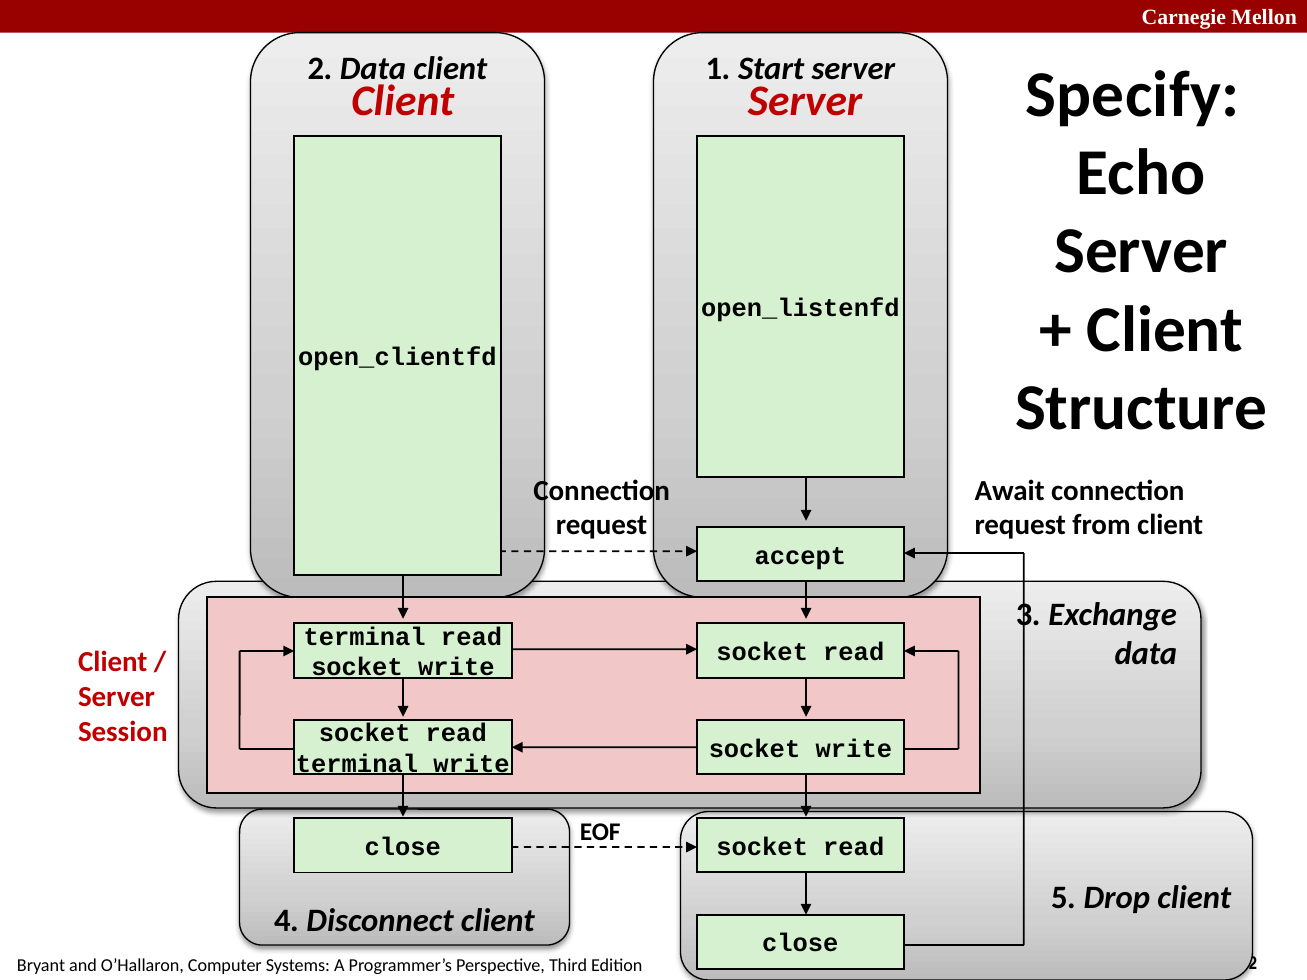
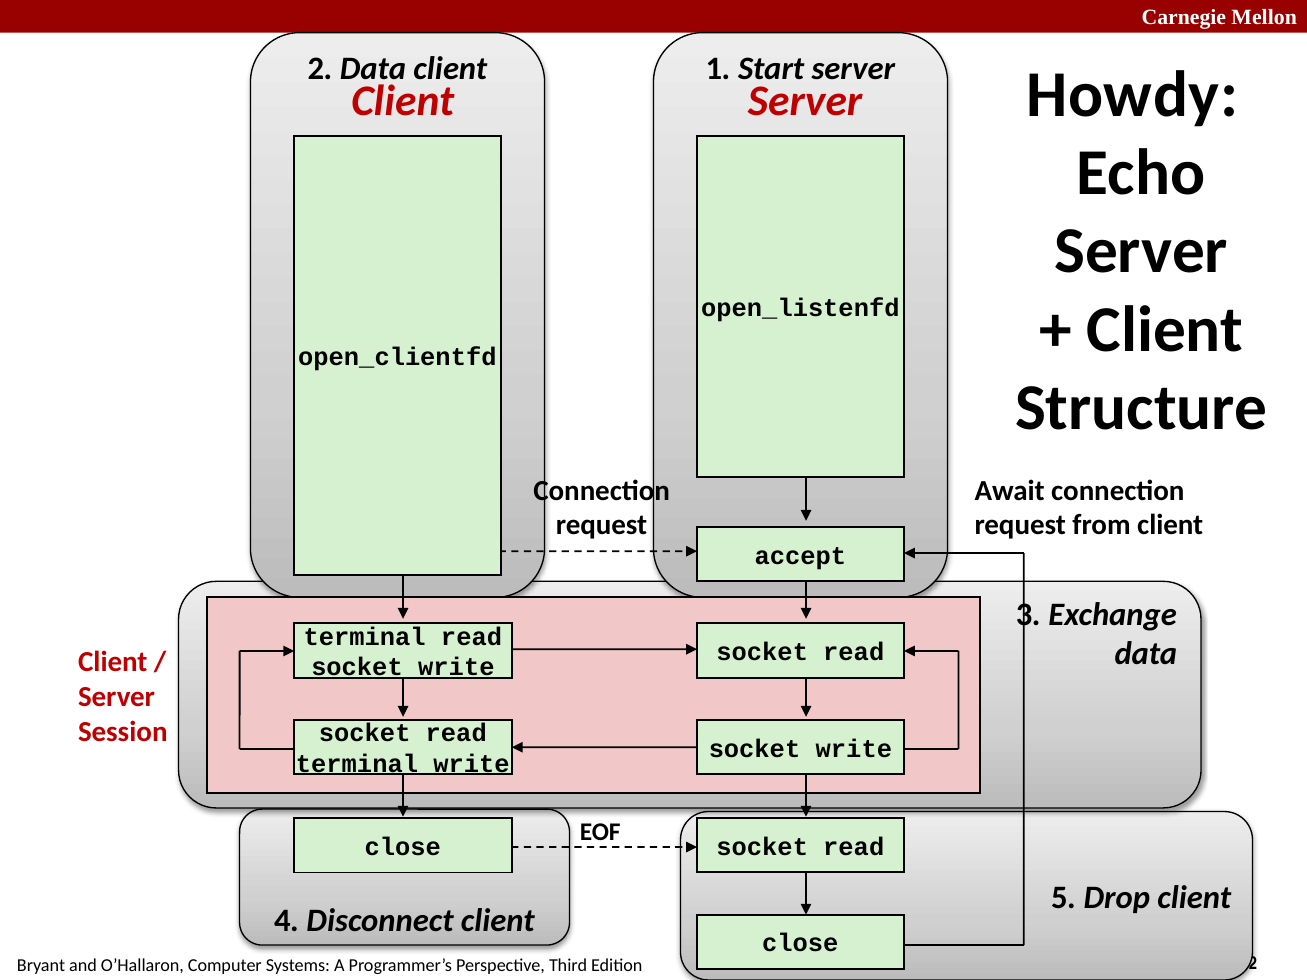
Specify: Specify -> Howdy (1132, 95)
